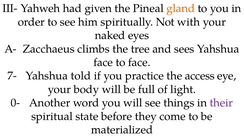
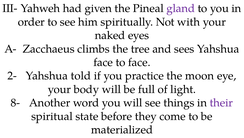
gland colour: orange -> purple (181, 8)
7-: 7- -> 2- (12, 75)
access: access -> moon (200, 75)
0-: 0- -> 8- (15, 102)
